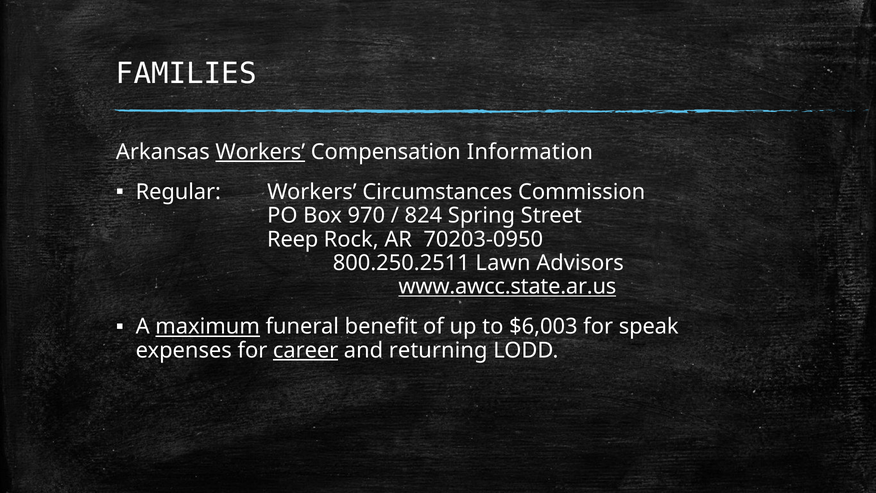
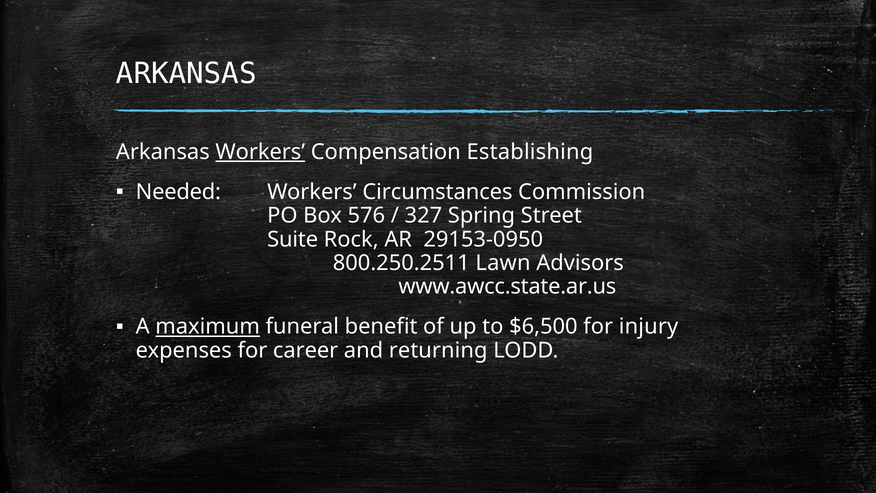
FAMILIES: FAMILIES -> ARKANSAS (186, 74)
Information: Information -> Establishing (530, 152)
Regular: Regular -> Needed (178, 192)
970: 970 -> 576 (366, 216)
824: 824 -> 327 (423, 216)
Reep: Reep -> Suite (293, 239)
70203-0950: 70203-0950 -> 29153-0950 (483, 239)
www.awcc.state.ar.us underline: present -> none (507, 287)
$6,003: $6,003 -> $6,500 (543, 327)
speak: speak -> injury (649, 327)
career underline: present -> none (306, 350)
